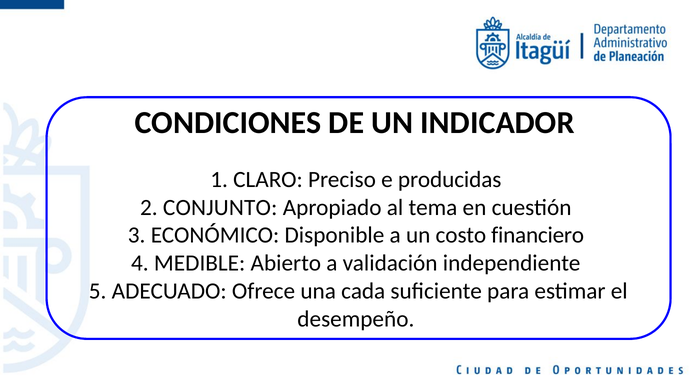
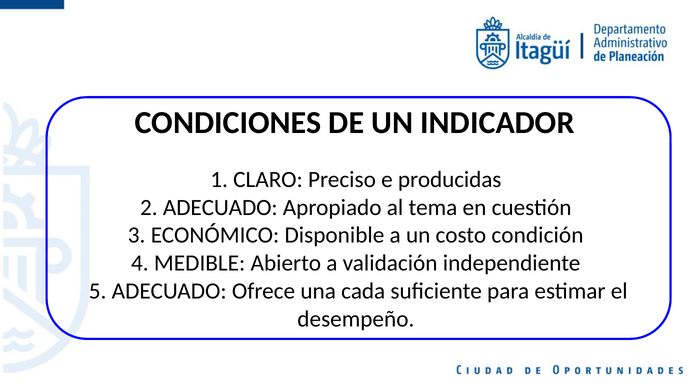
2 CONJUNTO: CONJUNTO -> ADECUADO (220, 207)
financiero: financiero -> condición (537, 235)
